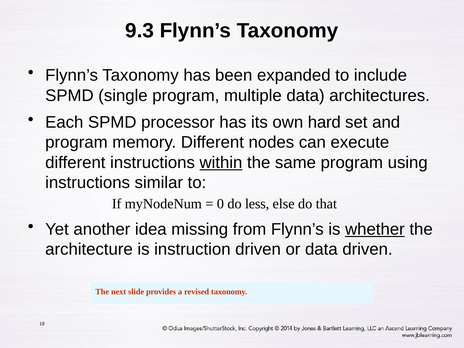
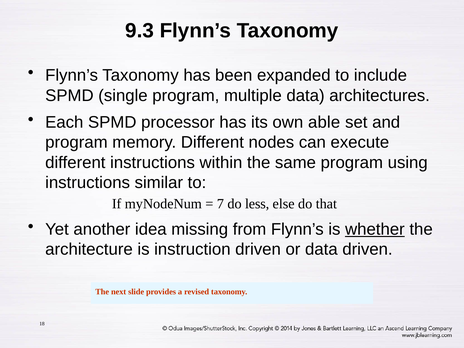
hard: hard -> able (324, 122)
within underline: present -> none (221, 162)
0: 0 -> 7 (220, 204)
